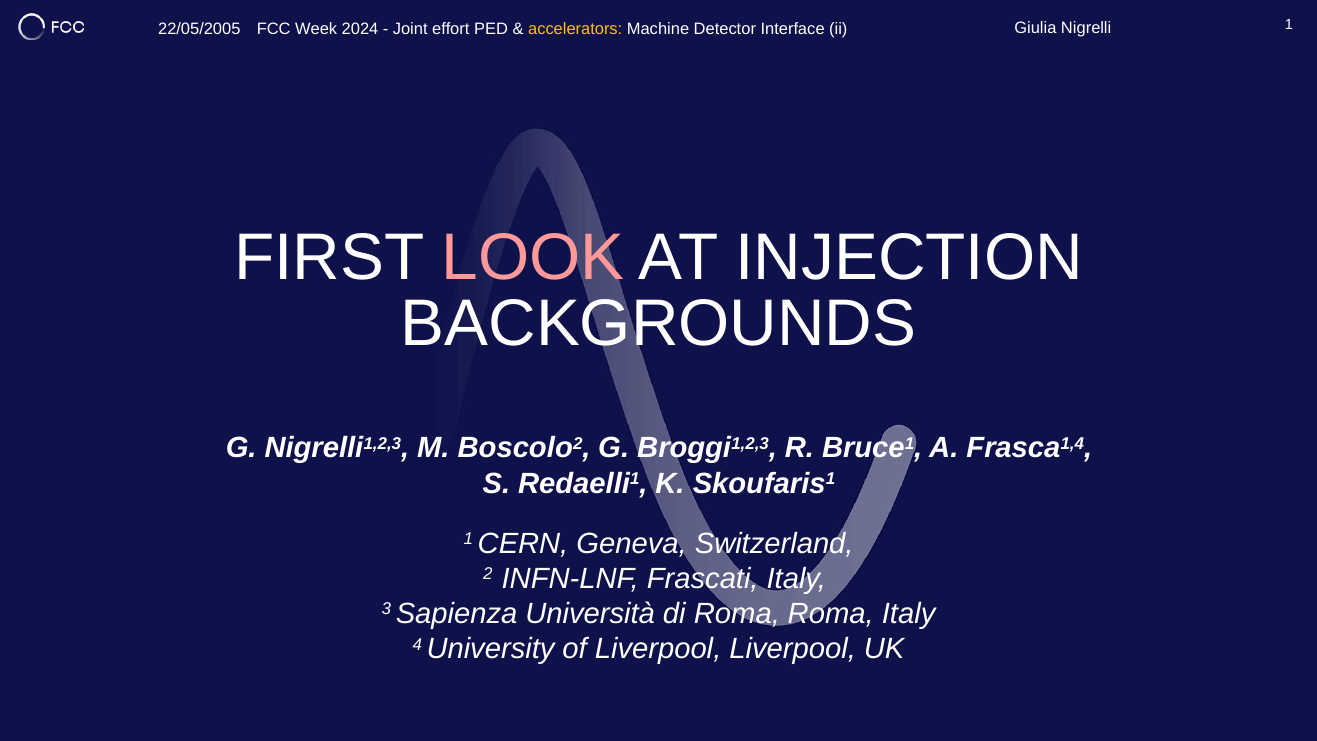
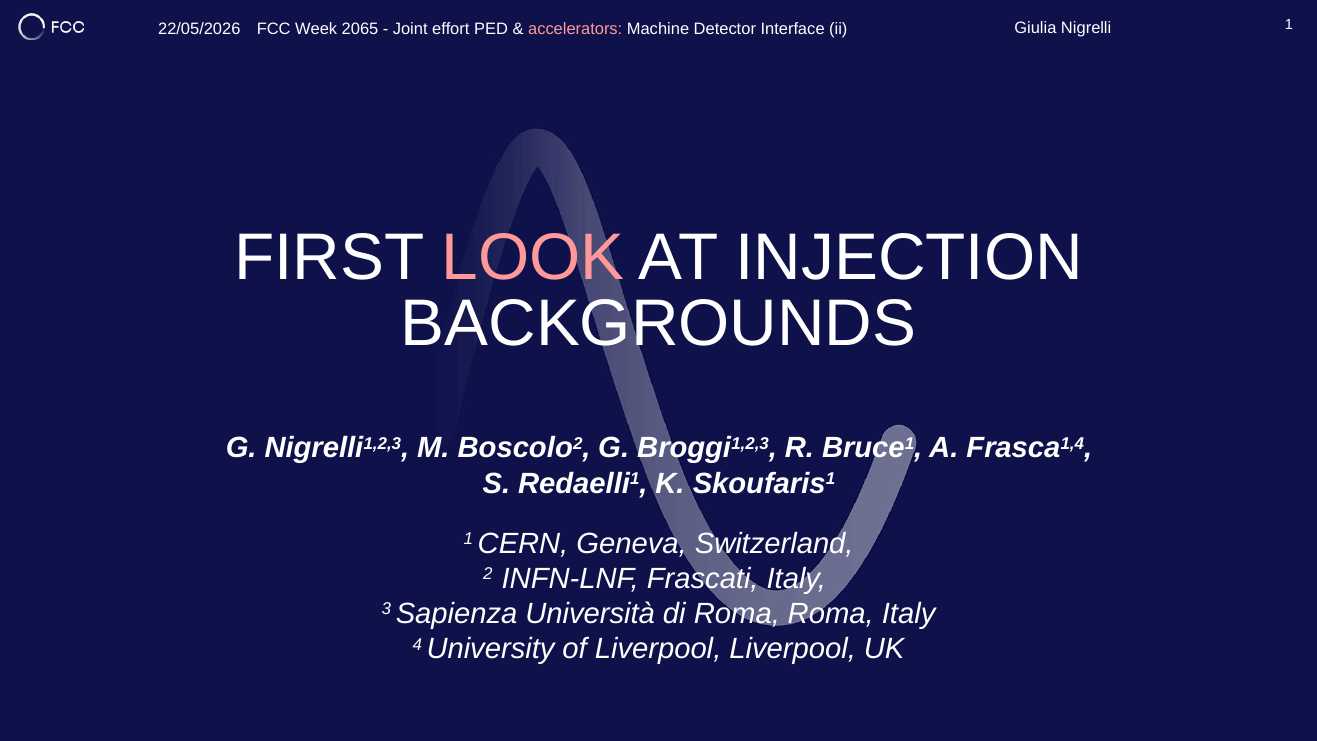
22/05/2005: 22/05/2005 -> 22/05/2026 (199, 29)
2024: 2024 -> 2065 (360, 29)
accelerators colour: yellow -> pink (575, 29)
